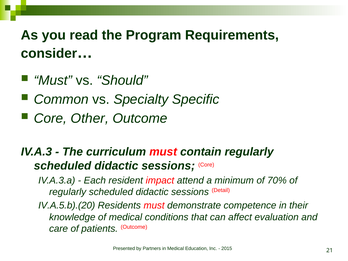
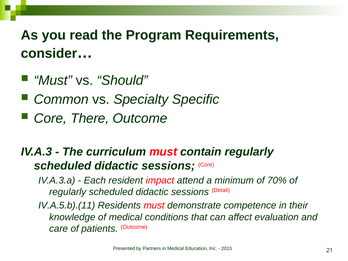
Other: Other -> There (90, 118)
IV.A.5.b).(20: IV.A.5.b).(20 -> IV.A.5.b).(11 (67, 205)
